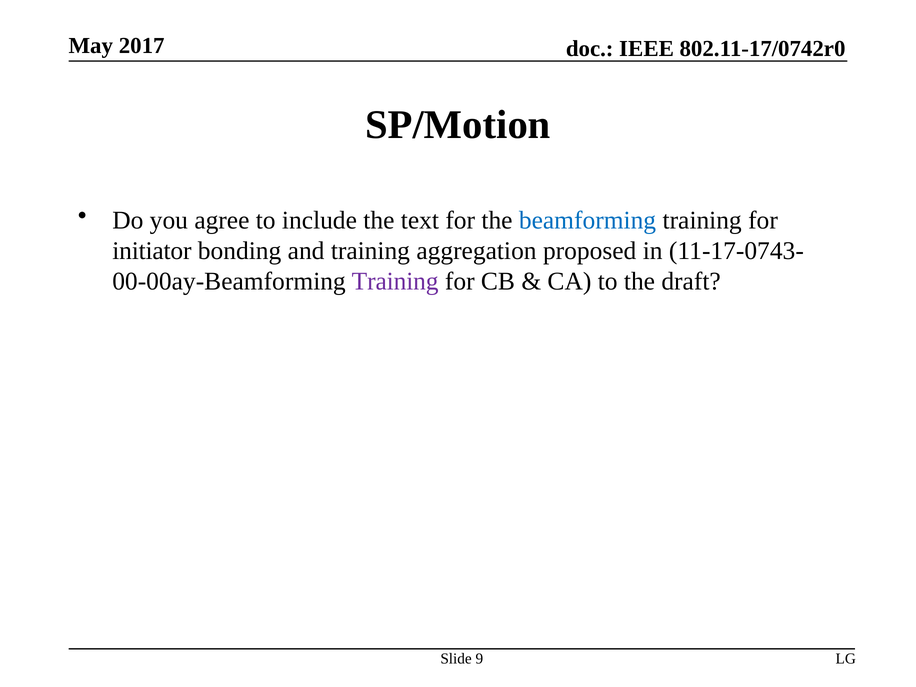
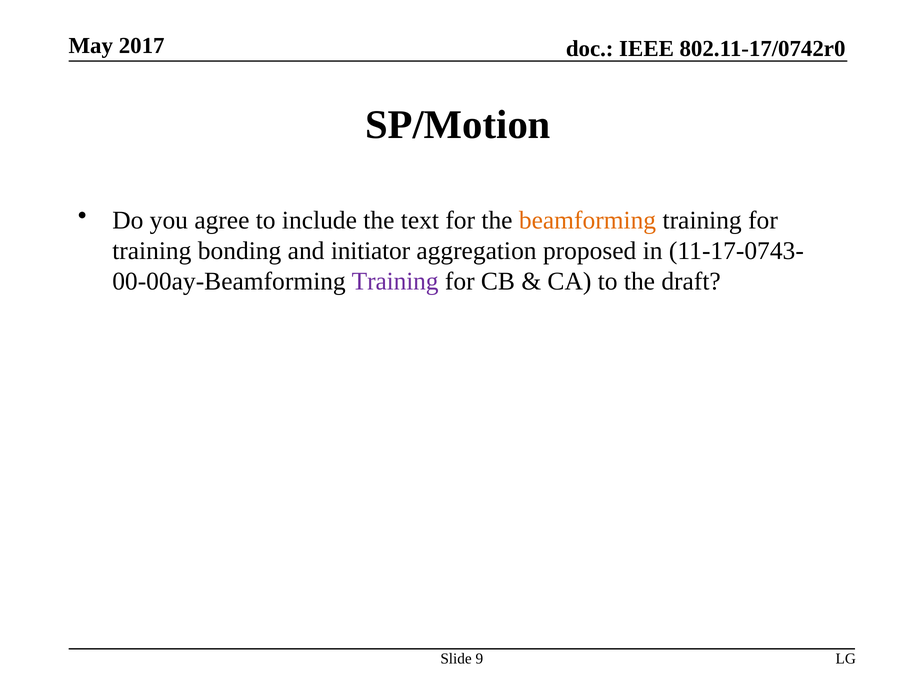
beamforming colour: blue -> orange (587, 220)
initiator: initiator -> training (152, 251)
and training: training -> initiator (371, 251)
